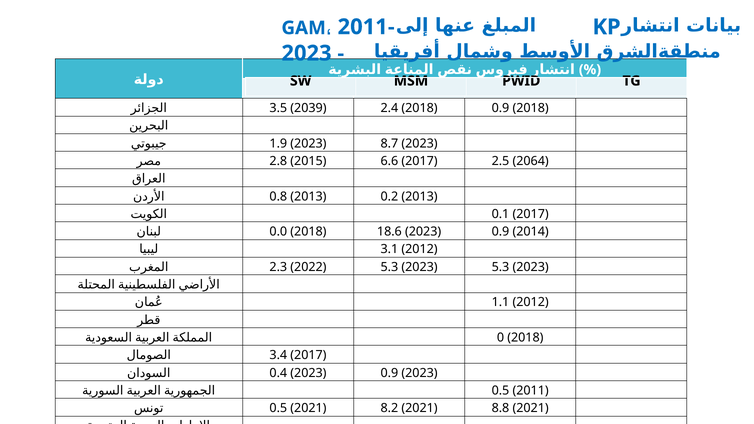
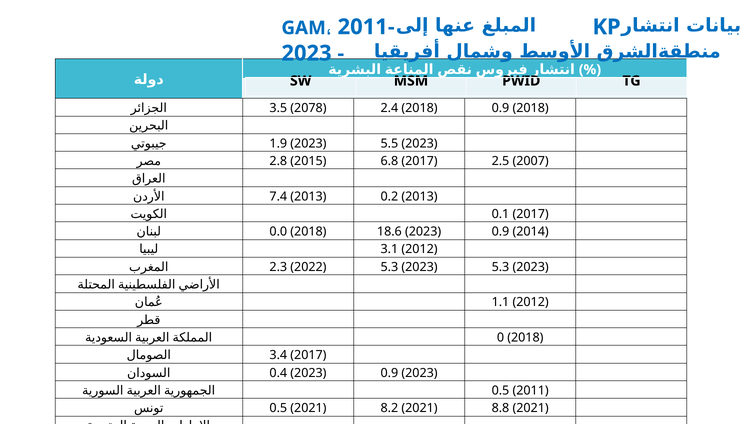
2039: 2039 -> 2078 (308, 108)
8.7: 8.7 -> 5.5 (389, 143)
6.6: 6.6 -> 6.8 (389, 161)
2064: 2064 -> 2007 (531, 161)
0.8: 0.8 -> 7.4 (278, 196)
